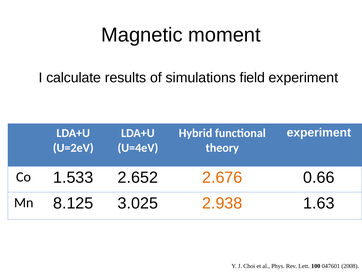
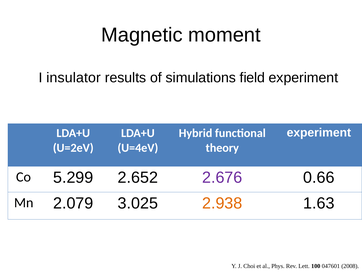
calculate: calculate -> insulator (74, 78)
1.533: 1.533 -> 5.299 (73, 177)
2.676 colour: orange -> purple (222, 177)
8.125: 8.125 -> 2.079 (73, 203)
